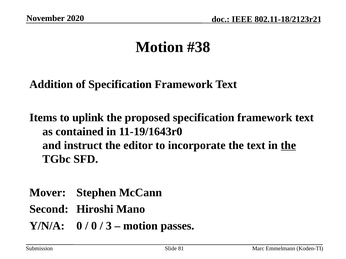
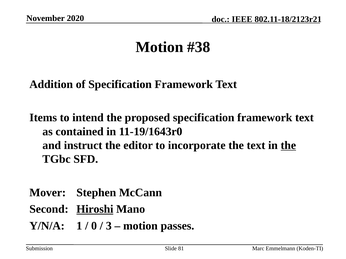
uplink: uplink -> intend (88, 118)
Hiroshi underline: none -> present (95, 210)
Y/N/A 0: 0 -> 1 (79, 226)
